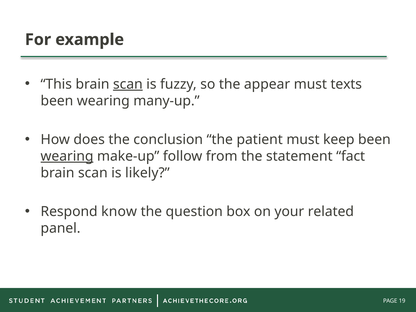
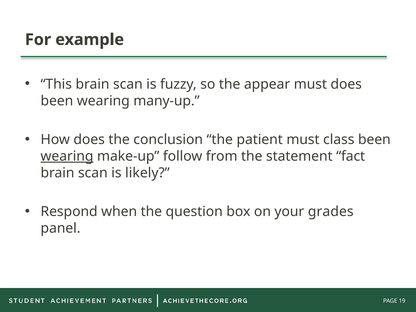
scan underline: present -> none (128, 84)
must texts: texts -> does (346, 84)
keep: keep -> class (339, 140)
know: know -> when (119, 212)
related: related -> grades (331, 212)
